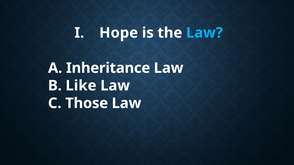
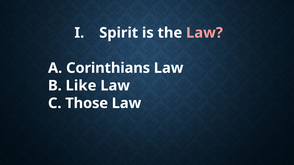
Hope: Hope -> Spirit (119, 33)
Law colour: light blue -> pink (204, 33)
Inheritance: Inheritance -> Corinthians (108, 68)
